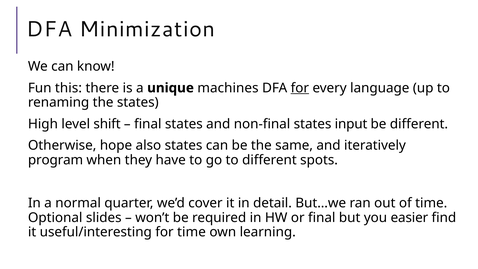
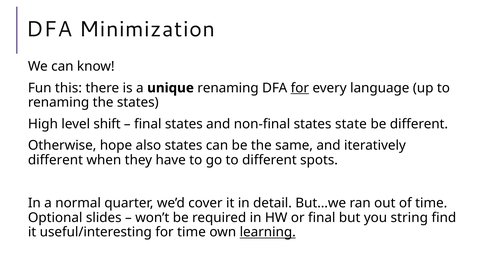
unique machines: machines -> renaming (228, 88)
input: input -> state (351, 124)
program: program -> different (55, 160)
easier: easier -> string (409, 218)
learning underline: none -> present (268, 232)
